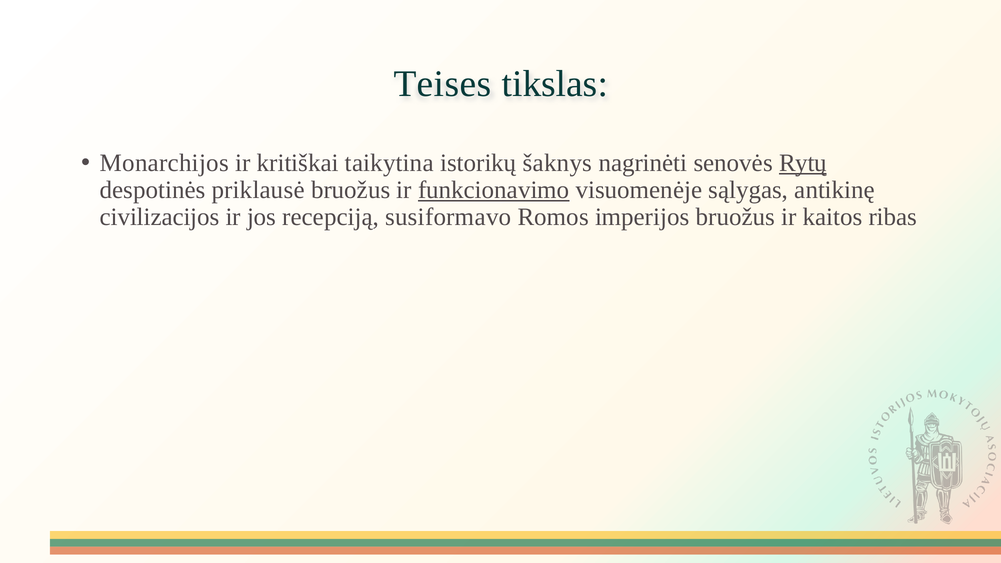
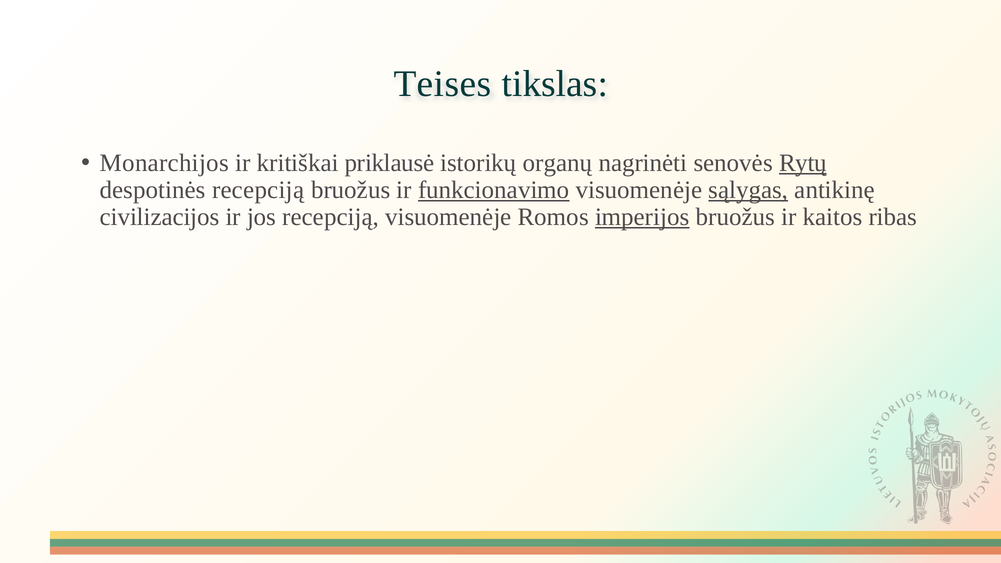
taikytina: taikytina -> priklausė (389, 163)
šaknys: šaknys -> organų (558, 163)
despotinės priklausė: priklausė -> recepciją (258, 190)
sąlygas underline: none -> present (748, 190)
recepciją susiformavo: susiformavo -> visuomenėje (448, 217)
imperijos underline: none -> present (642, 217)
